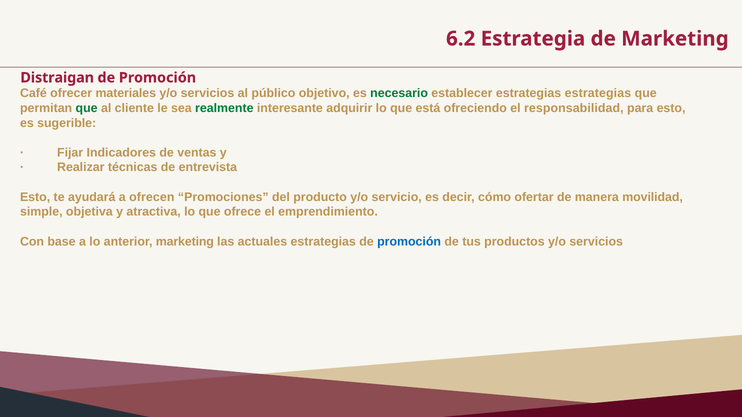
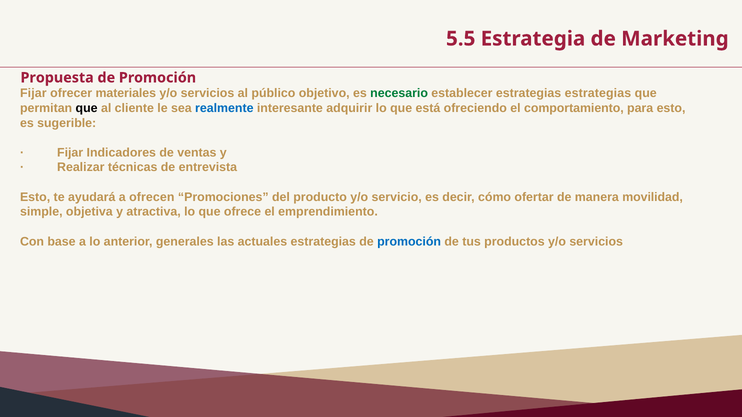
6.2: 6.2 -> 5.5 (461, 39)
Distraigan: Distraigan -> Propuesta (57, 78)
Café: Café -> Fijar (33, 93)
que colour: green -> black (87, 108)
realmente colour: green -> blue (224, 108)
responsabilidad: responsabilidad -> comportamiento (574, 108)
anterior marketing: marketing -> generales (185, 242)
